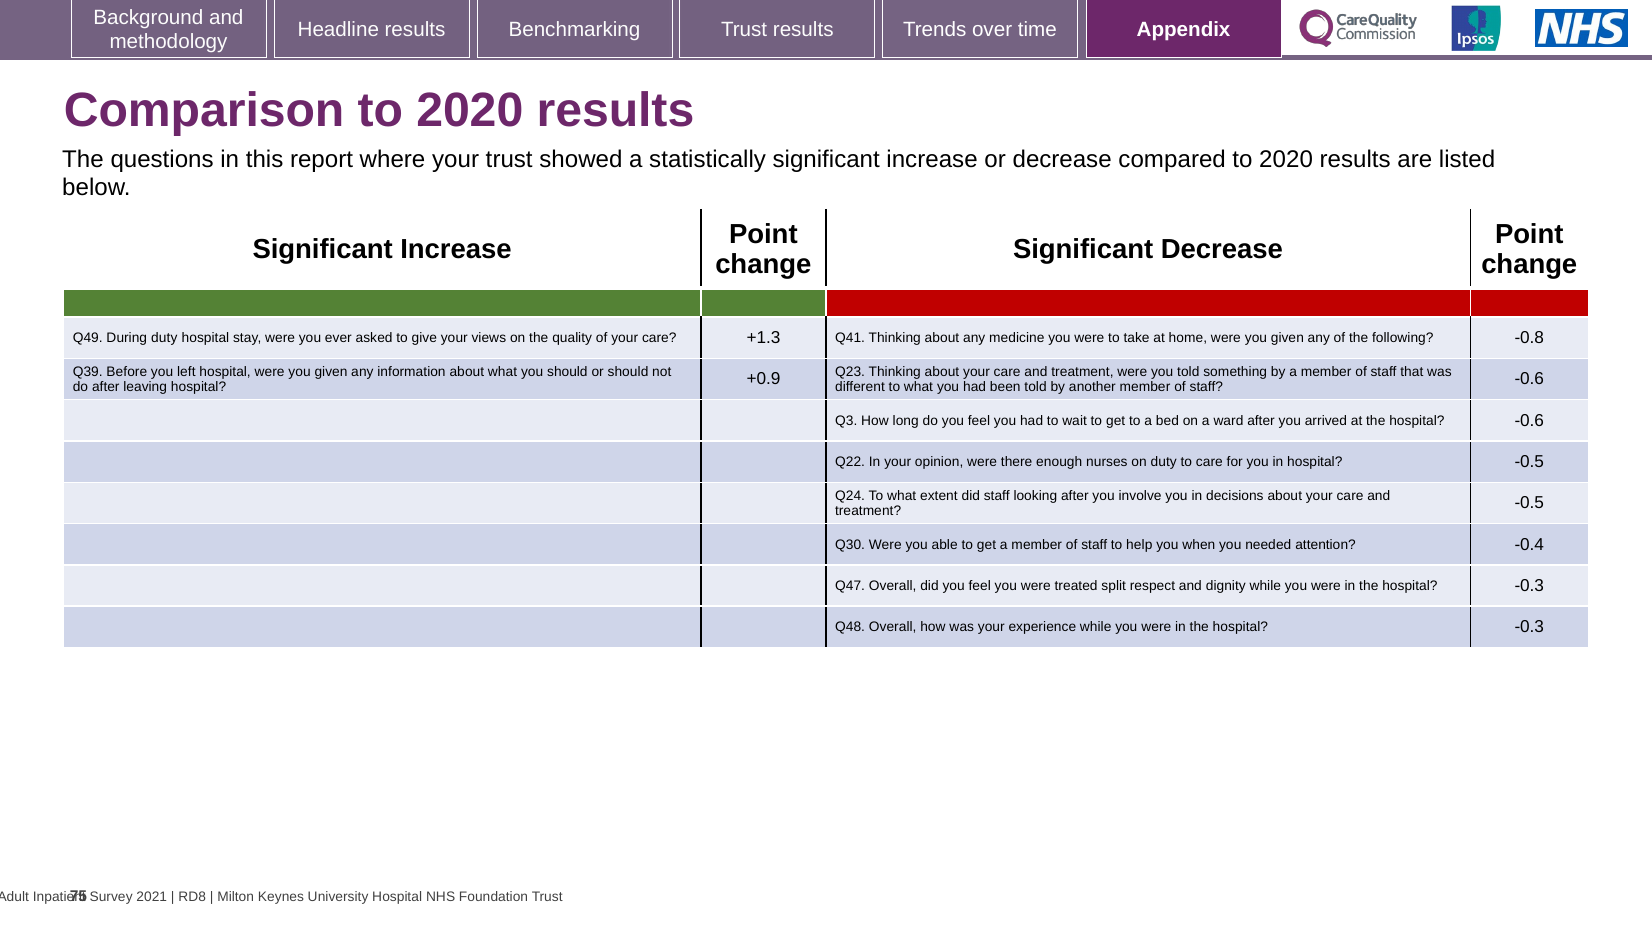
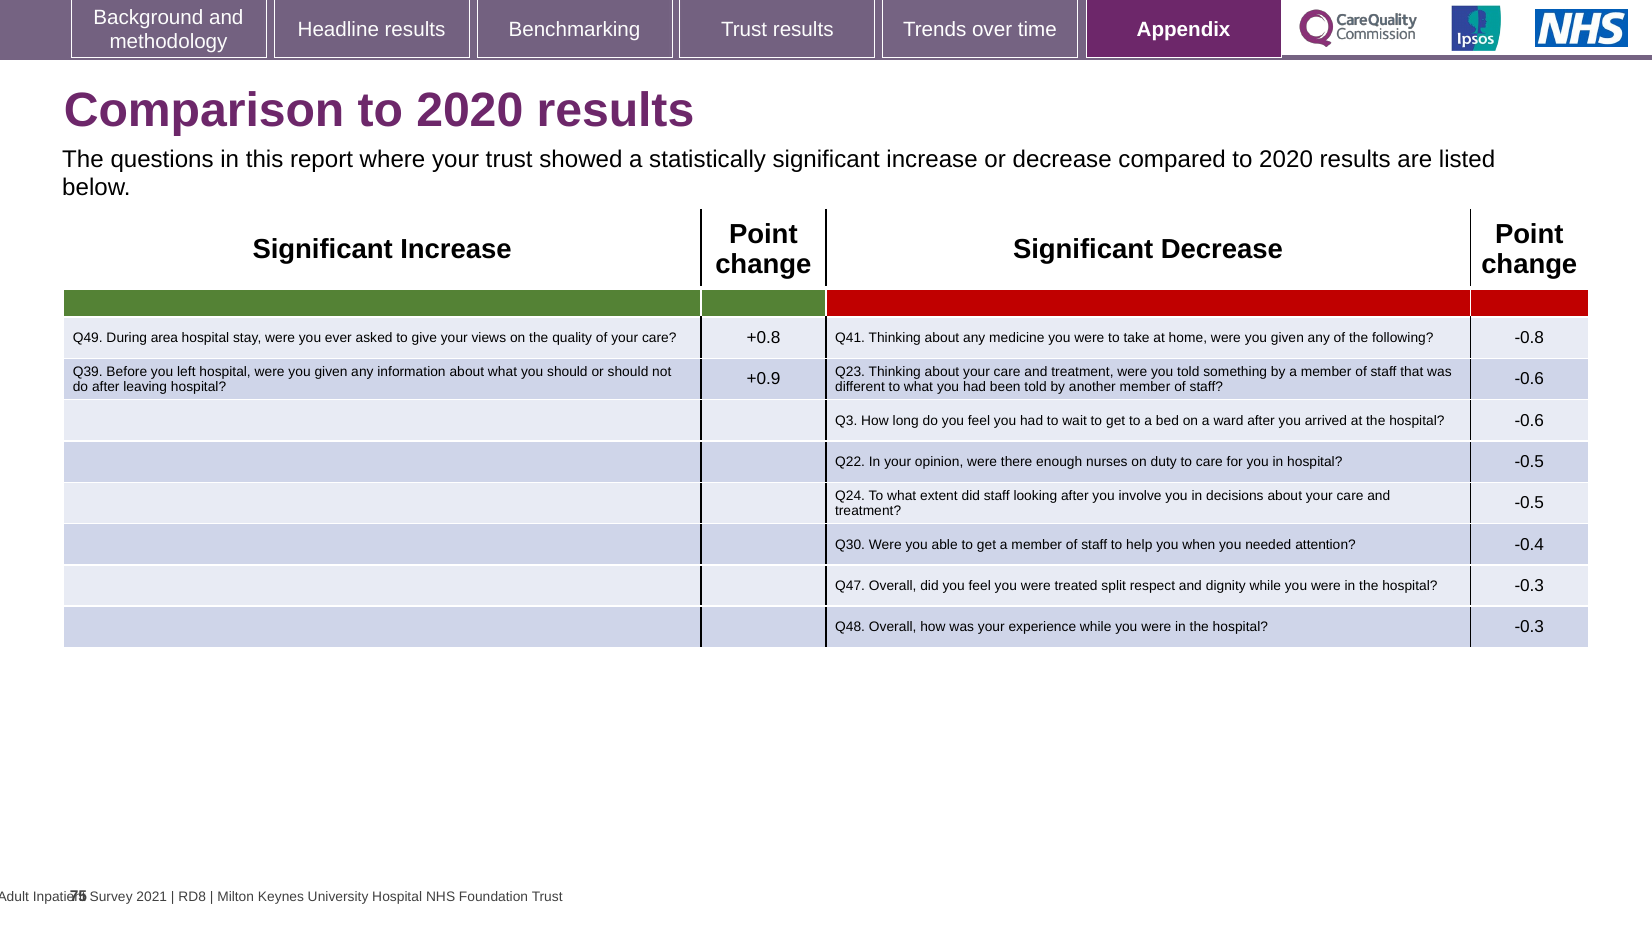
During duty: duty -> area (164, 338)
+1.3: +1.3 -> +0.8 (764, 338)
